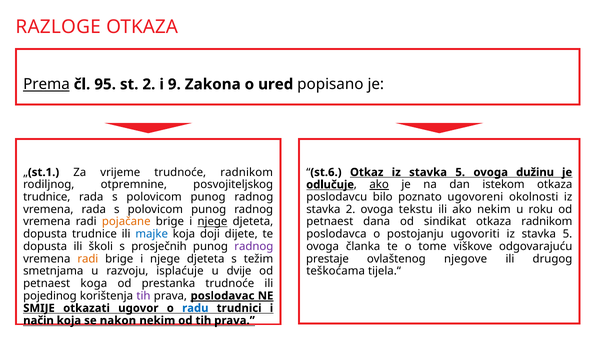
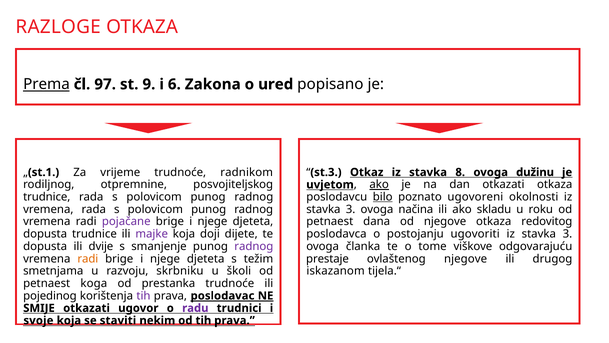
95: 95 -> 97 (105, 84)
st 2: 2 -> 9 (149, 84)
9: 9 -> 6 (174, 84)
st.6: st.6 -> st.3 (326, 172)
Otkaz iz stavka 5: 5 -> 8 (460, 172)
odlučuje: odlučuje -> uvjetom (330, 184)
dan istekom: istekom -> otkazati (503, 184)
bilo underline: none -> present (383, 197)
2: 2 -> 3 (351, 209)
tekstu: tekstu -> načina (416, 209)
ako nekim: nekim -> skladu (494, 209)
pojačane colour: orange -> purple (126, 221)
njege underline: present -> none (212, 221)
od sindikat: sindikat -> njegove (445, 221)
otkaza radnikom: radnikom -> redovitog (547, 221)
majke colour: blue -> purple (152, 234)
5: 5 -> 3 (567, 234)
školi: školi -> dvije (101, 246)
prosječnih: prosječnih -> smanjenje (159, 246)
isplaćuje: isplaćuje -> skrbniku (180, 271)
dvije: dvije -> školi (239, 271)
teškoćama: teškoćama -> iskazanom (336, 271)
radu colour: blue -> purple (195, 308)
način: način -> svoje (38, 320)
nakon: nakon -> staviti (118, 320)
